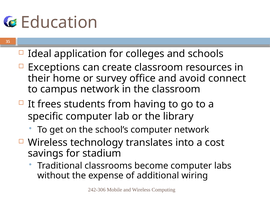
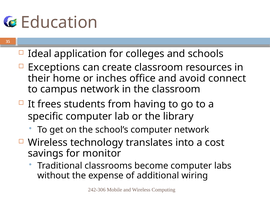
survey: survey -> inches (111, 79)
stadium: stadium -> monitor (102, 154)
